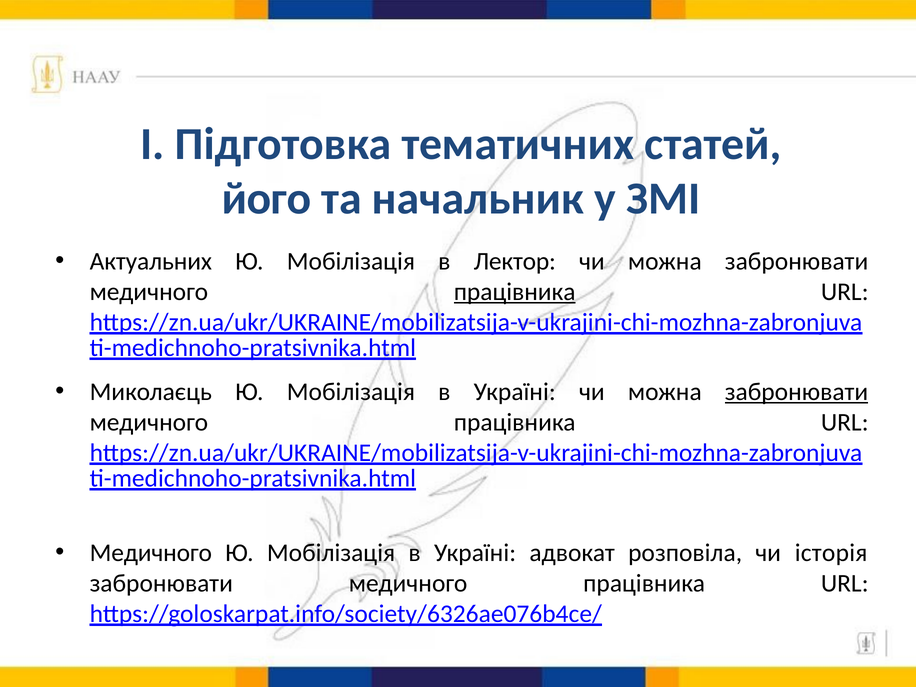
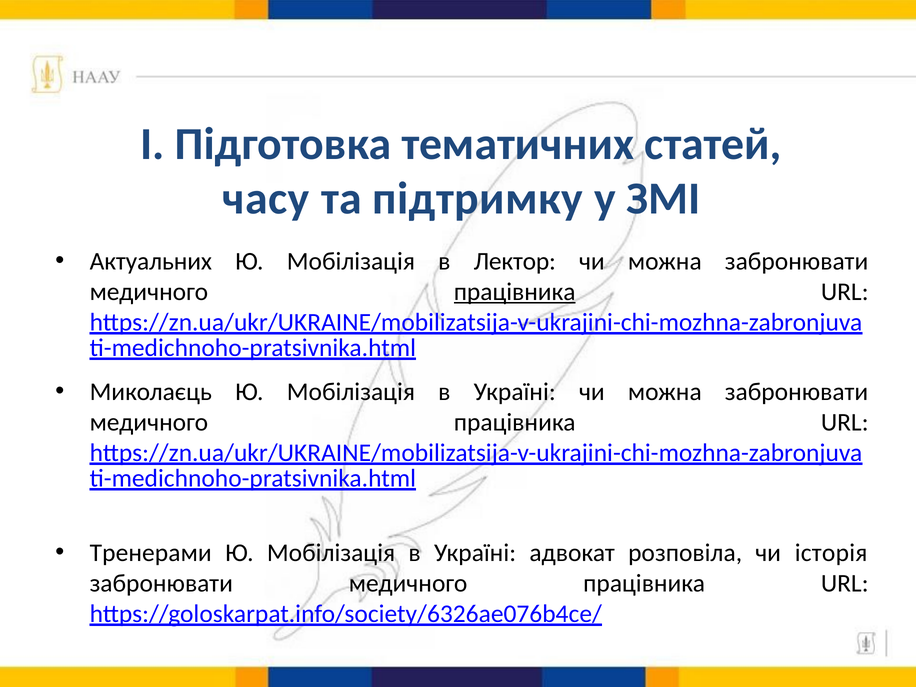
його: його -> часу (266, 199)
начальник: начальник -> підтримку (478, 199)
забронювати underline: present -> none (797, 392)
Медичного: Медичного -> Тренерами (151, 553)
